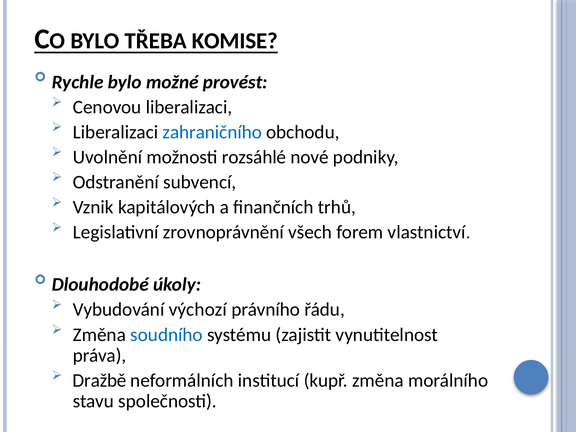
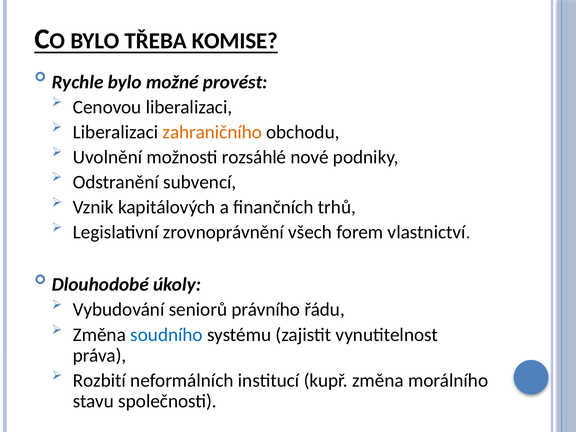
zahraničního colour: blue -> orange (212, 132)
výchozí: výchozí -> seniorů (198, 310)
Dražbě: Dražbě -> Rozbití (99, 380)
